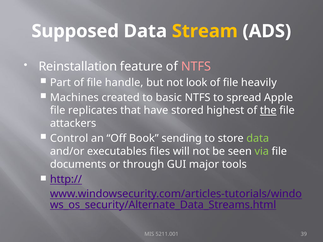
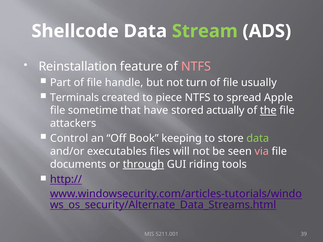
Supposed: Supposed -> Shellcode (75, 31)
Stream colour: yellow -> light green (205, 31)
look: look -> turn (197, 83)
heavily: heavily -> usually (259, 83)
Machines: Machines -> Terminals (74, 98)
basic: basic -> piece (169, 98)
replicates: replicates -> sometime (93, 111)
highest: highest -> actually (225, 111)
sending: sending -> keeping (182, 139)
via colour: light green -> pink (262, 151)
through underline: none -> present (143, 164)
major: major -> riding (204, 164)
